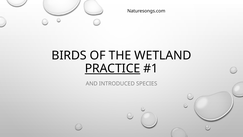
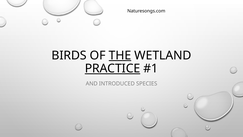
THE underline: none -> present (120, 55)
